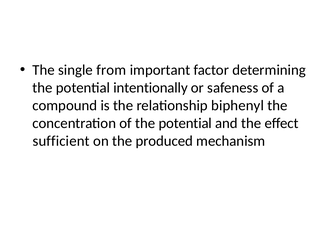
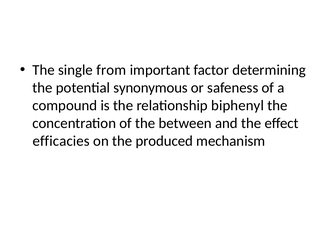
intentionally: intentionally -> synonymous (151, 88)
of the potential: potential -> between (185, 123)
sufficient: sufficient -> efficacies (61, 141)
